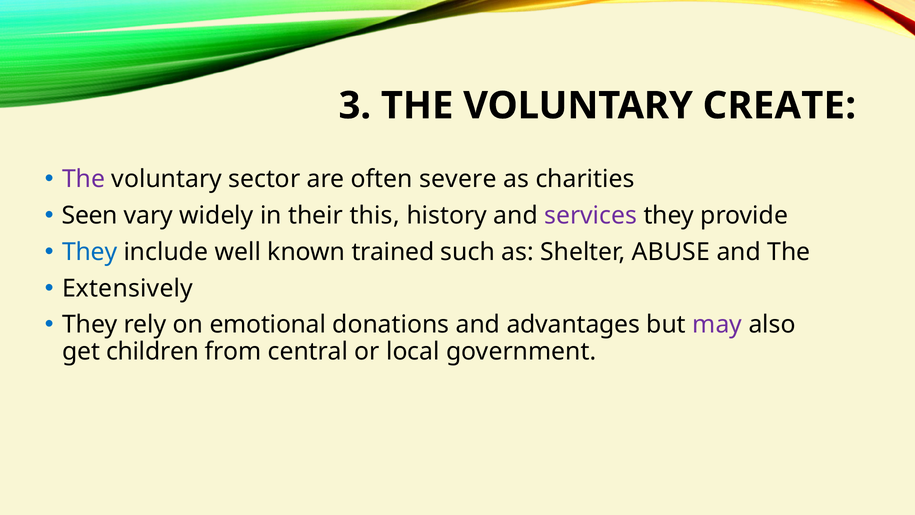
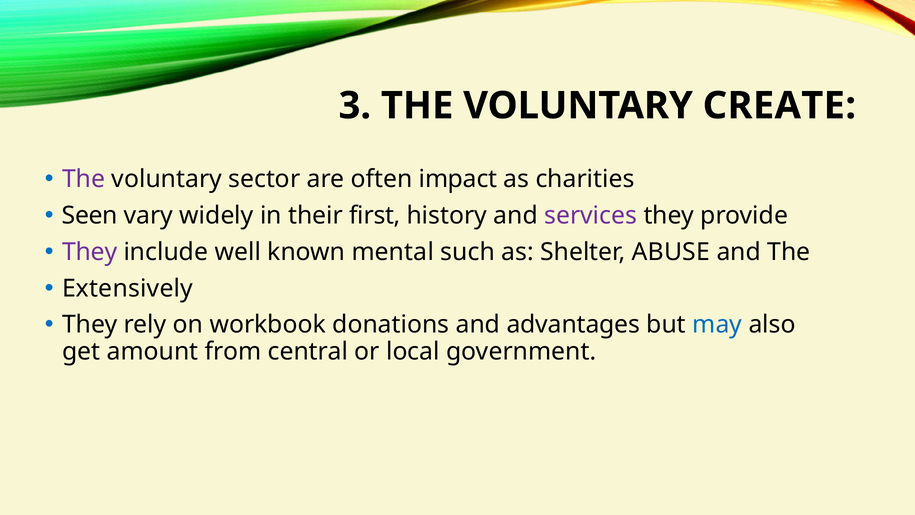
severe: severe -> impact (458, 179)
this: this -> first (375, 215)
They colour: blue -> purple (90, 252)
trained: trained -> mental (393, 252)
emotional: emotional -> workbook (268, 325)
may colour: purple -> blue (717, 325)
children: children -> amount (152, 351)
